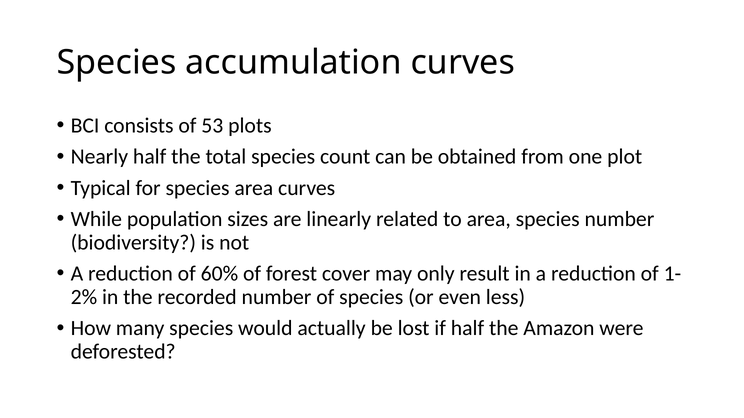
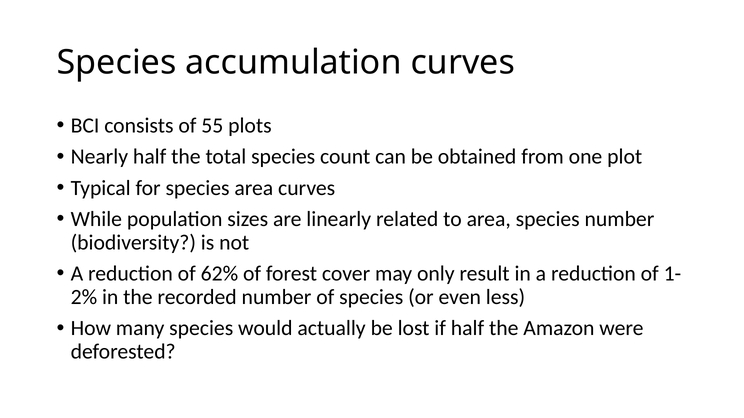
53: 53 -> 55 (212, 126)
60%: 60% -> 62% (219, 274)
